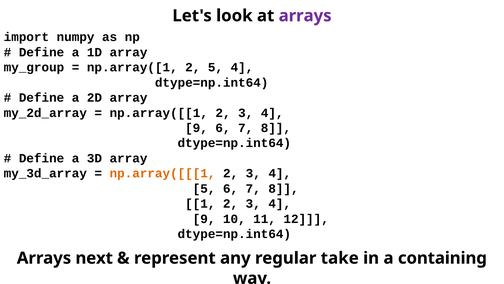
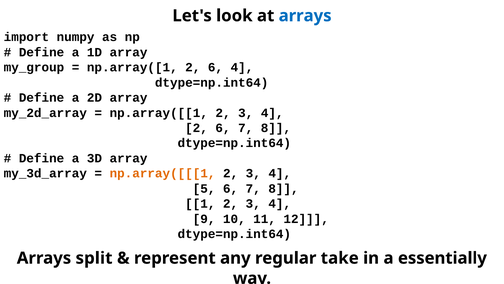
arrays colour: purple -> blue (305, 16)
np.array([1 2 5: 5 -> 6 (215, 67)
9: 9 -> 2 (197, 128)
next: next -> split (94, 258)
containing: containing -> essentially (442, 258)
